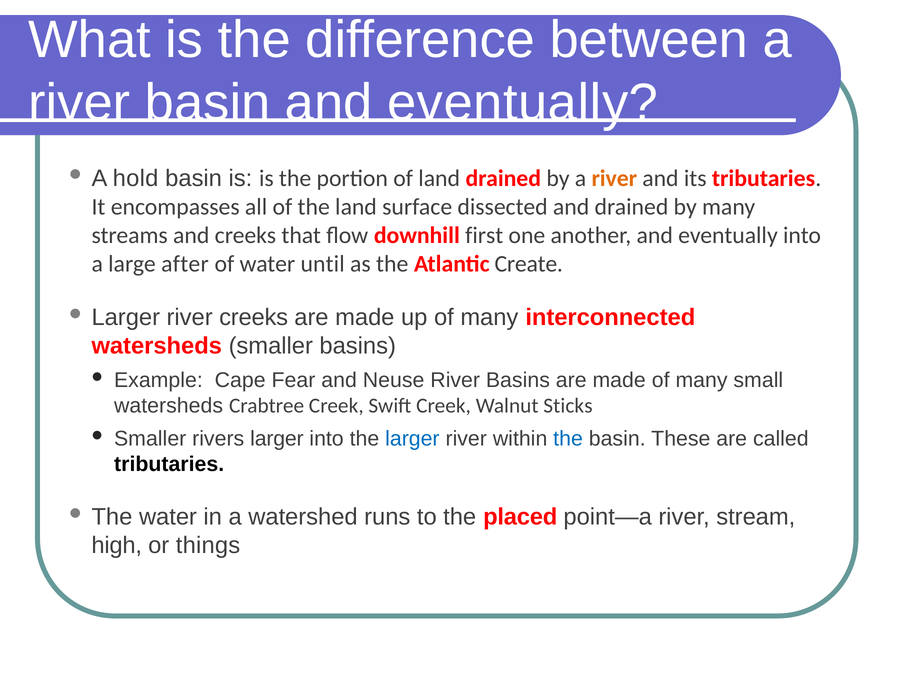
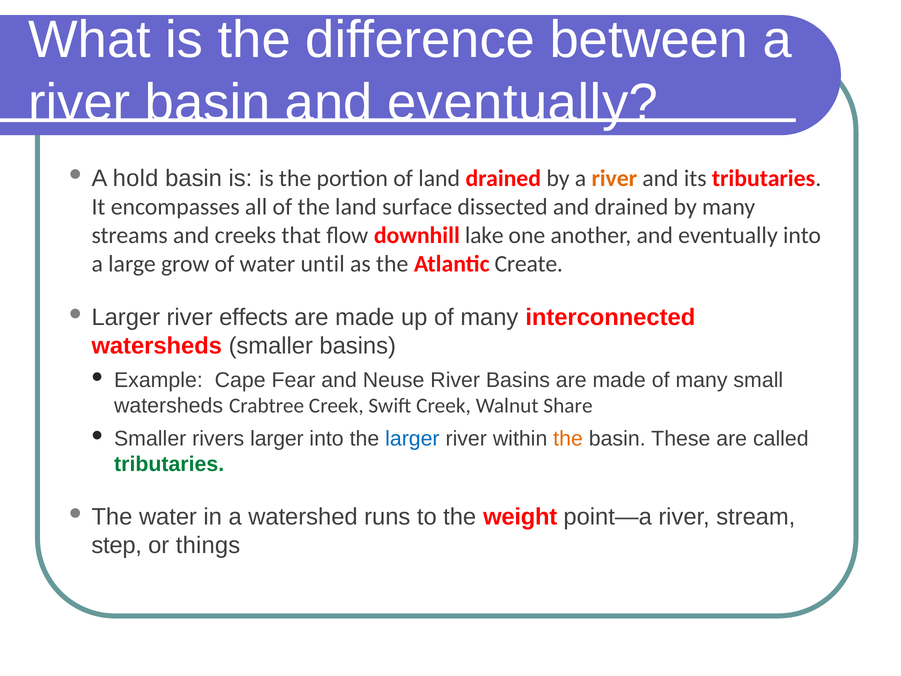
first: first -> lake (484, 235)
after: after -> grow (185, 264)
river creeks: creeks -> effects (254, 317)
Sticks: Sticks -> Share (568, 406)
the colour: blue -> orange (568, 439)
tributaries colour: black -> green (169, 464)
placed: placed -> weight (520, 517)
high: high -> step (117, 545)
